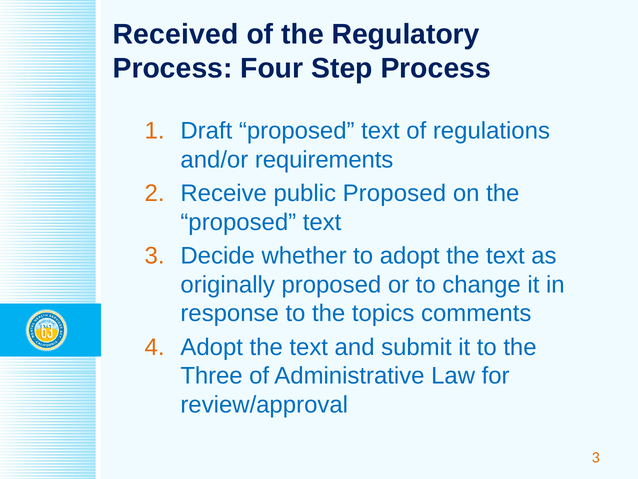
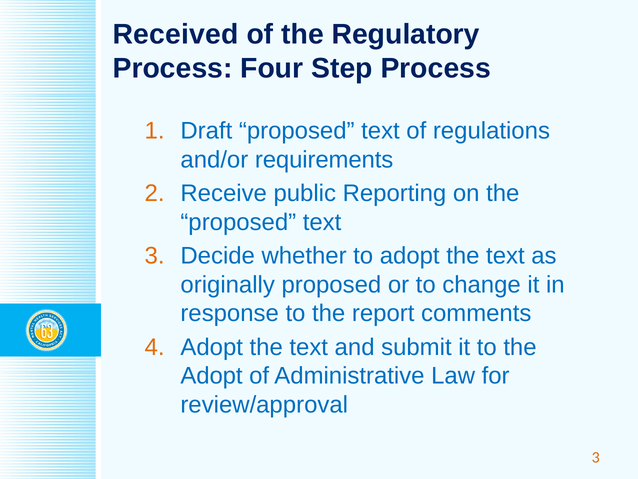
public Proposed: Proposed -> Reporting (394, 193)
topics: topics -> report (383, 313)
Three: Three -> Adopt (212, 376)
